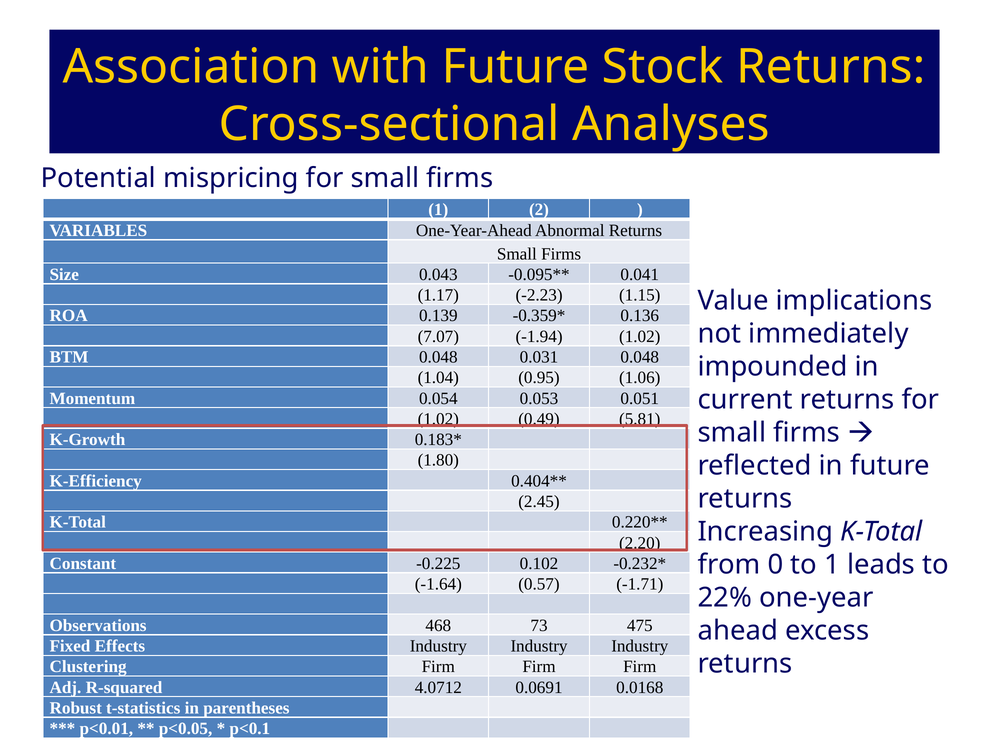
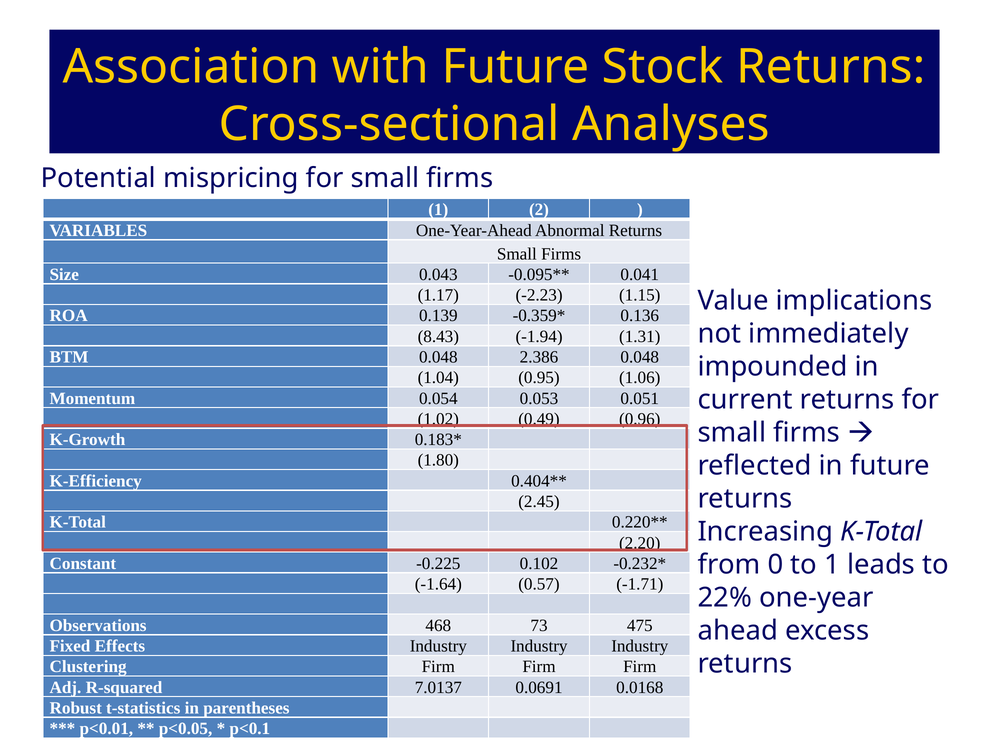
7.07: 7.07 -> 8.43 (438, 336)
-1.94 1.02: 1.02 -> 1.31 (640, 336)
0.031: 0.031 -> 2.386 (539, 357)
5.81: 5.81 -> 0.96 (640, 419)
4.0712: 4.0712 -> 7.0137 (438, 687)
